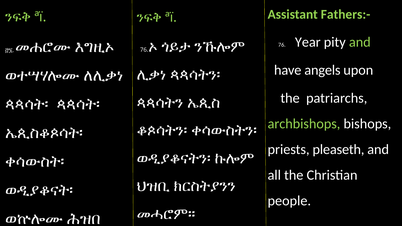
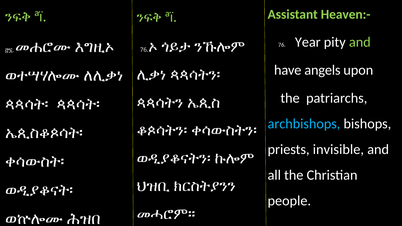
Fathers:-: Fathers:- -> Heaven:- (346, 14)
archbishops colour: light green -> light blue (304, 124)
pleaseth: pleaseth -> invisible (338, 150)
